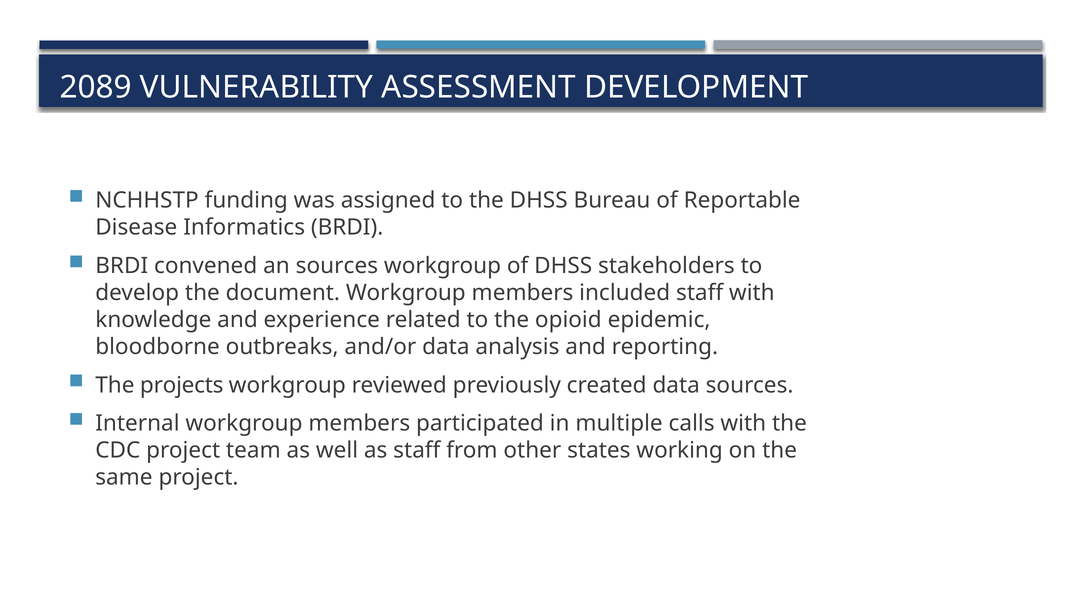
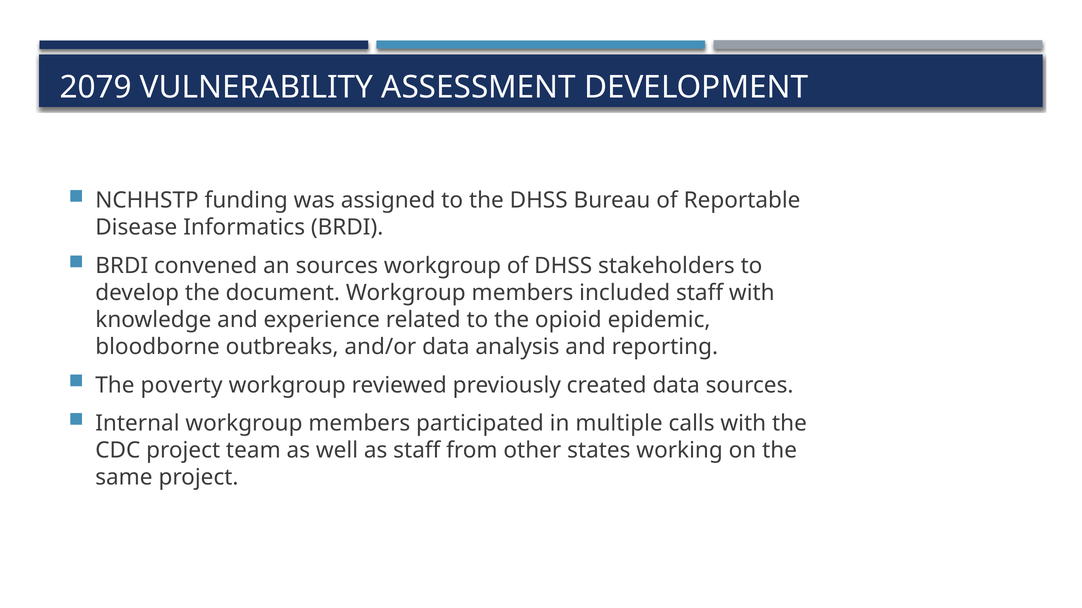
2089: 2089 -> 2079 (96, 87)
projects: projects -> poverty (182, 385)
